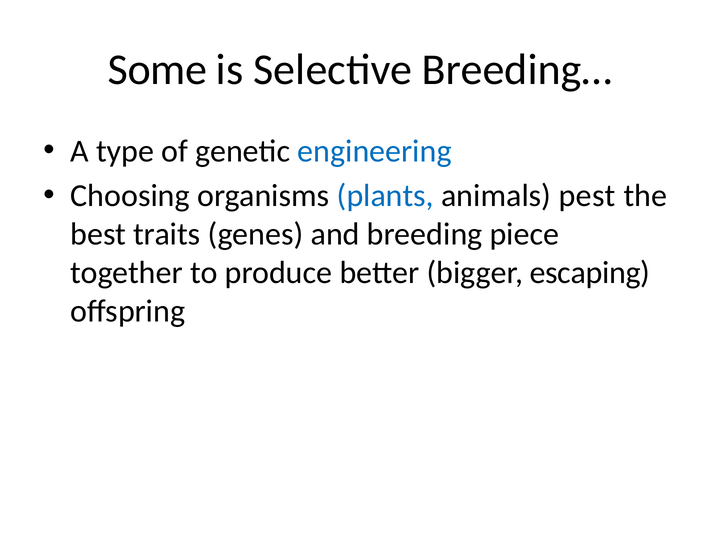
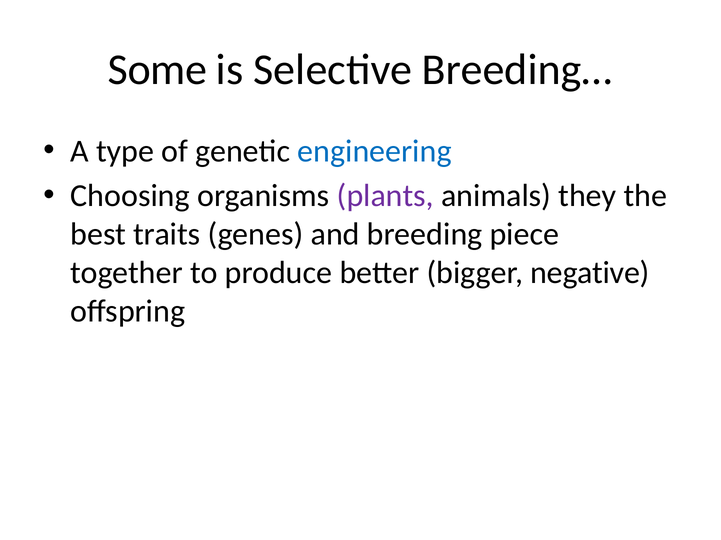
plants colour: blue -> purple (385, 196)
pest: pest -> they (587, 196)
escaping: escaping -> negative (590, 273)
